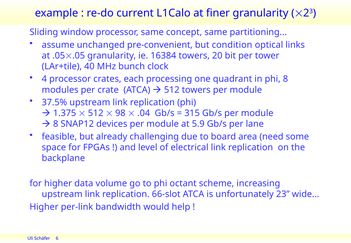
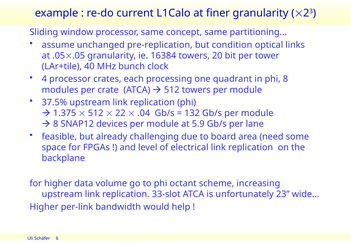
pre-convenient: pre-convenient -> pre-replication (160, 45)
98: 98 -> 22 (120, 113)
315: 315 -> 132 (192, 113)
66-slot: 66-slot -> 33-slot (166, 194)
